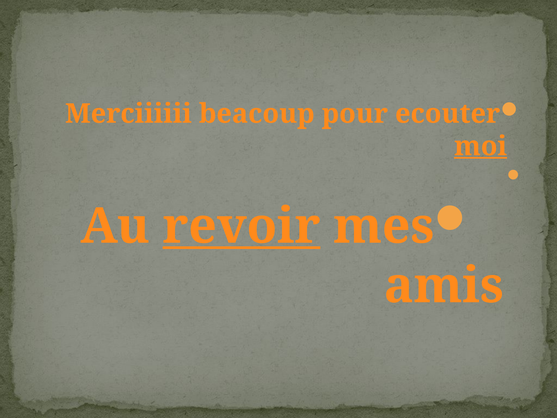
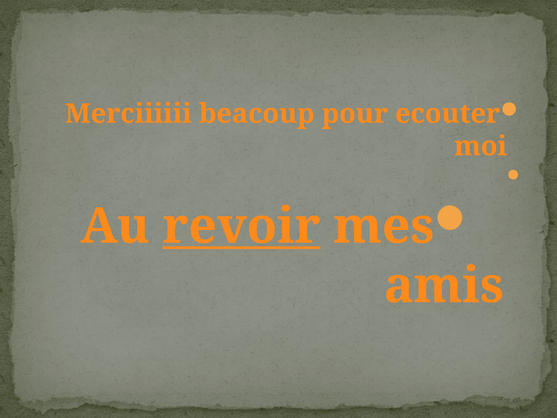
moi underline: present -> none (481, 146)
